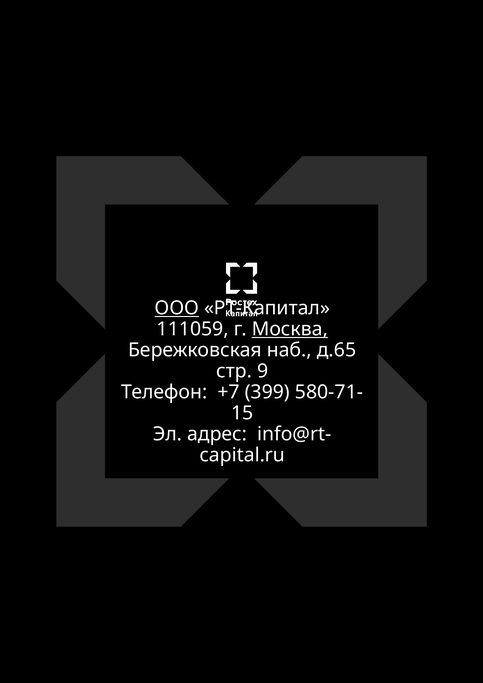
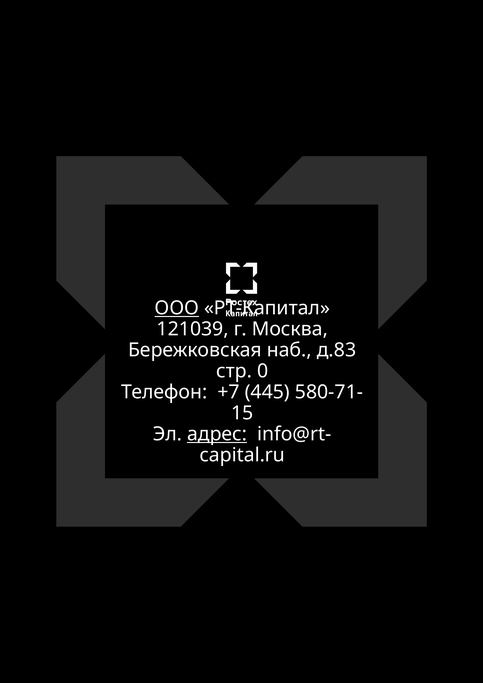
111059: 111059 -> 121039 (193, 329)
Москва underline: present -> none (290, 329)
д.65: д.65 -> д.83 (336, 350)
9: 9 -> 0 (263, 371)
399: 399 -> 445 (267, 392)
адрес underline: none -> present (217, 434)
